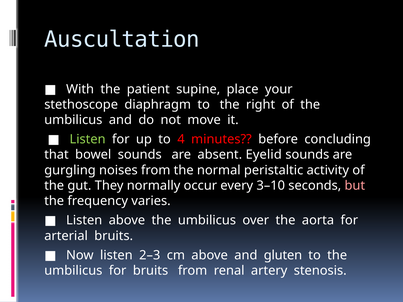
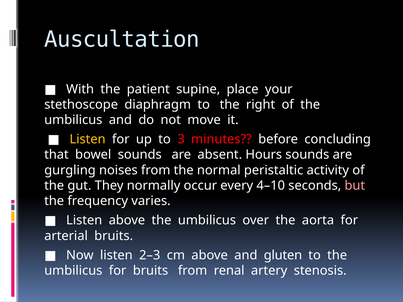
Listen colour: light green -> yellow (88, 139)
4: 4 -> 3 (181, 139)
Eyelid: Eyelid -> Hours (264, 155)
3–10: 3–10 -> 4–10 (271, 186)
